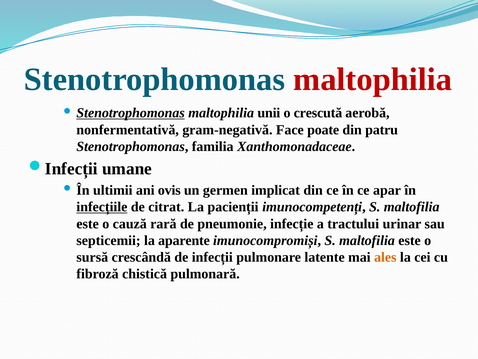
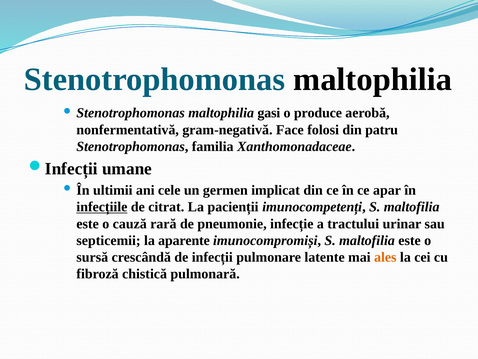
maltophilia colour: red -> black (373, 79)
Stenotrophomonas underline: present -> none (131, 113)
unii: unii -> gasi (269, 113)
crescută: crescută -> produce (318, 113)
poate: poate -> folosi (323, 130)
ovis: ovis -> cele (169, 190)
